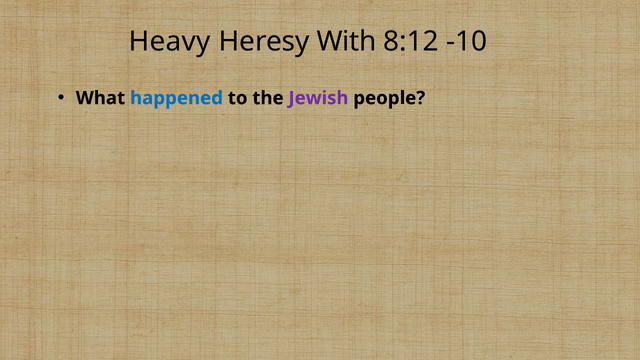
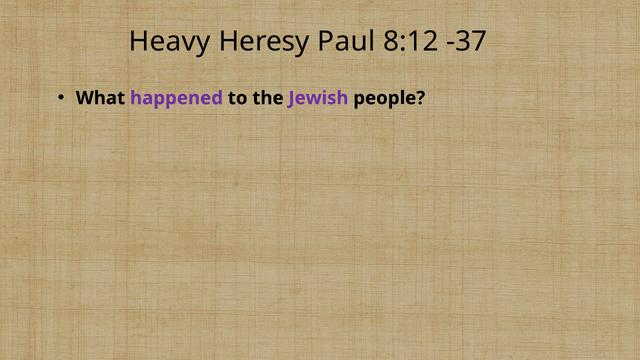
With: With -> Paul (346, 41)
-10: -10 -> -37 (467, 41)
happened colour: blue -> purple (176, 98)
